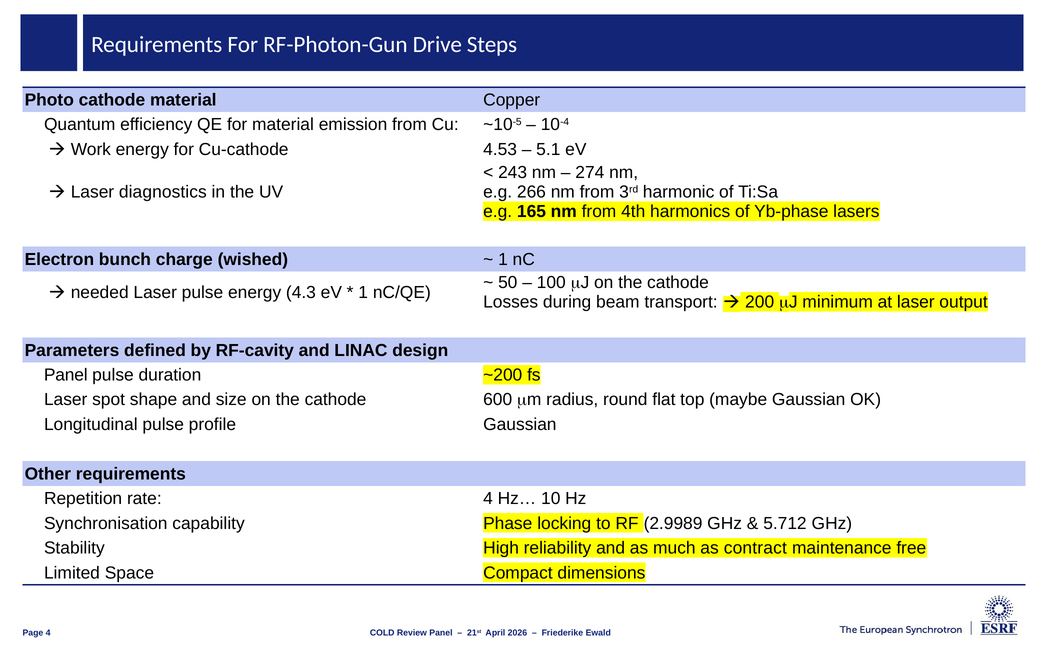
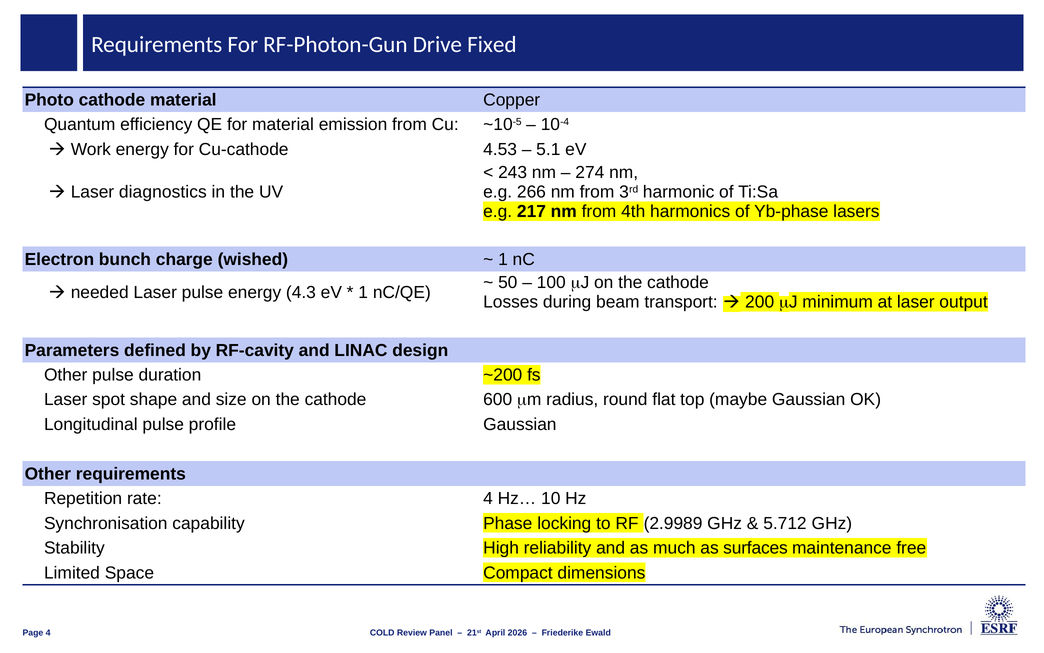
Steps: Steps -> Fixed (492, 44)
165: 165 -> 217 (531, 211)
Panel: Panel -> Other (66, 375)
contract: contract -> surfaces (755, 548)
